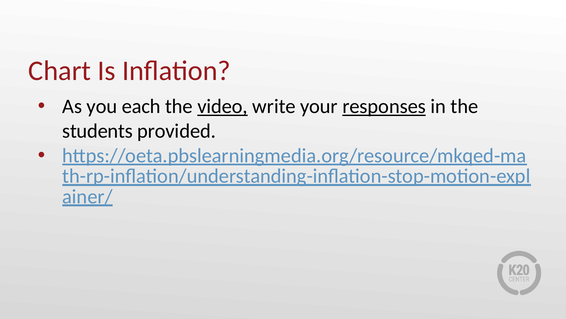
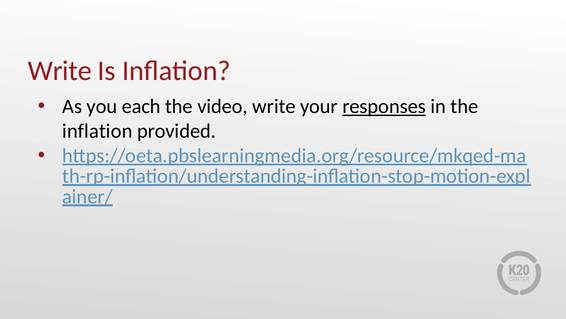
Chart: Chart -> Write (60, 71)
video underline: present -> none (223, 106)
students: students -> inflation (97, 131)
